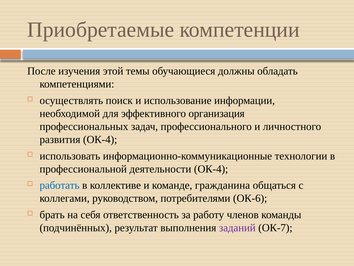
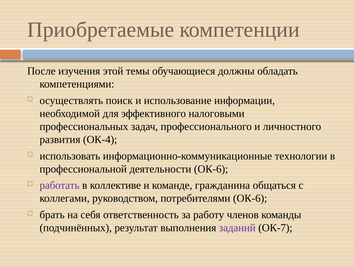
организация: организация -> налоговыми (217, 113)
деятельности ОК-4: ОК-4 -> ОК-6 (211, 169)
работать colour: blue -> purple (60, 185)
